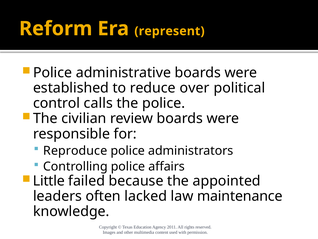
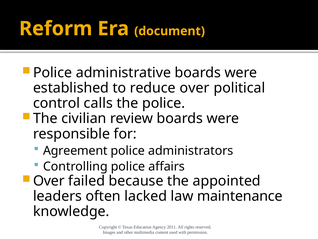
represent: represent -> document (170, 31)
Reproduce: Reproduce -> Agreement (75, 150)
Little: Little -> Over (49, 181)
